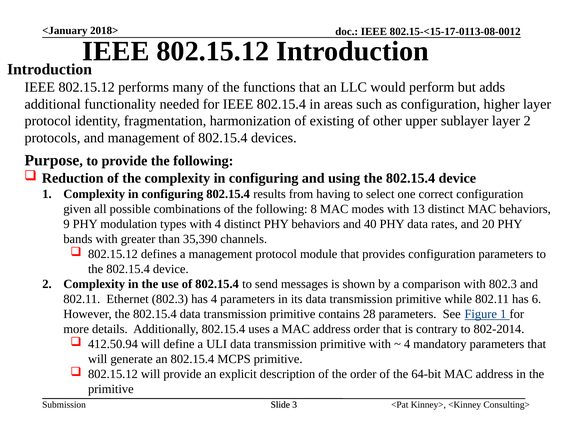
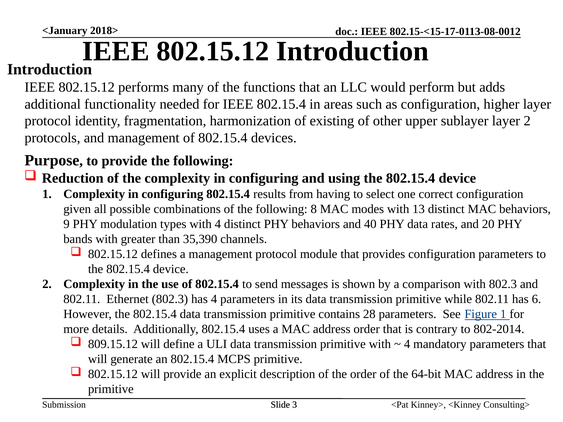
412.50.94: 412.50.94 -> 809.15.12 (113, 344)
